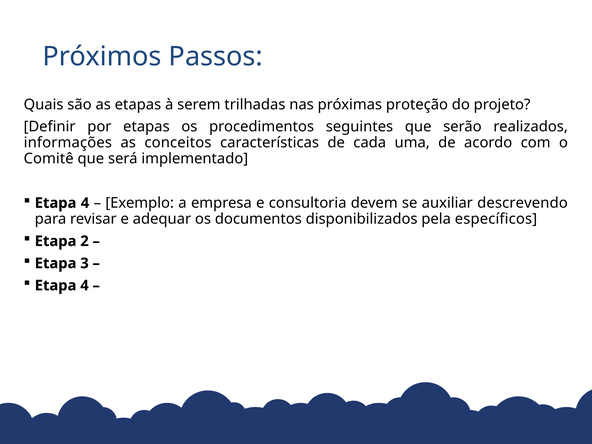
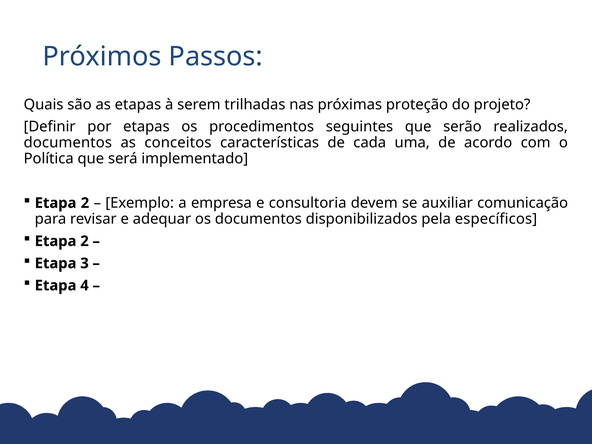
informações: informações -> documentos (68, 143)
Comitê: Comitê -> Política (49, 159)
4: 4 -> 2 (85, 203)
descrevendo: descrevendo -> comunicação (523, 203)
